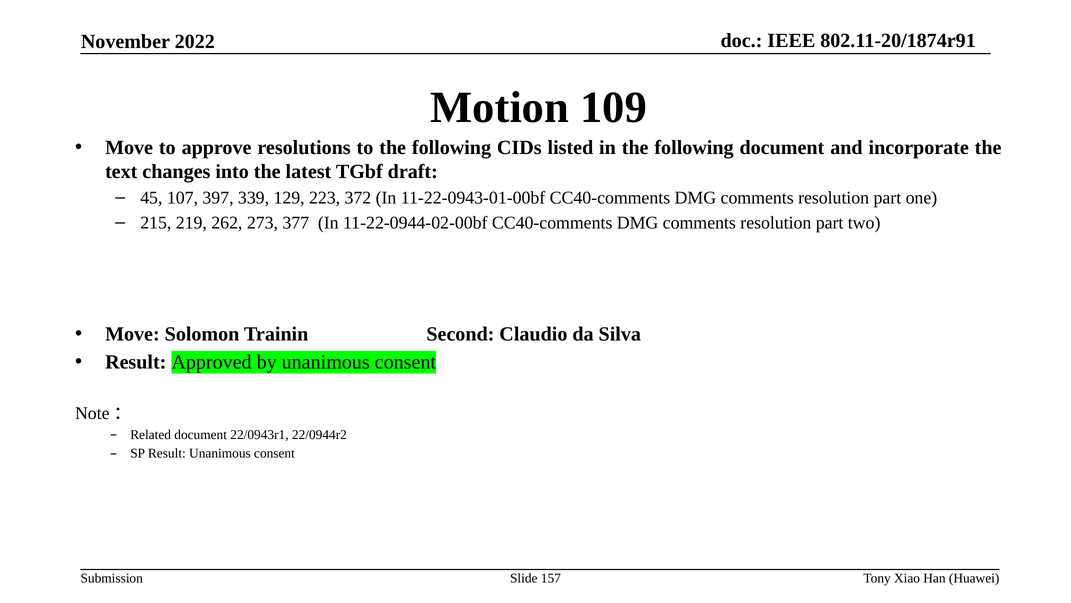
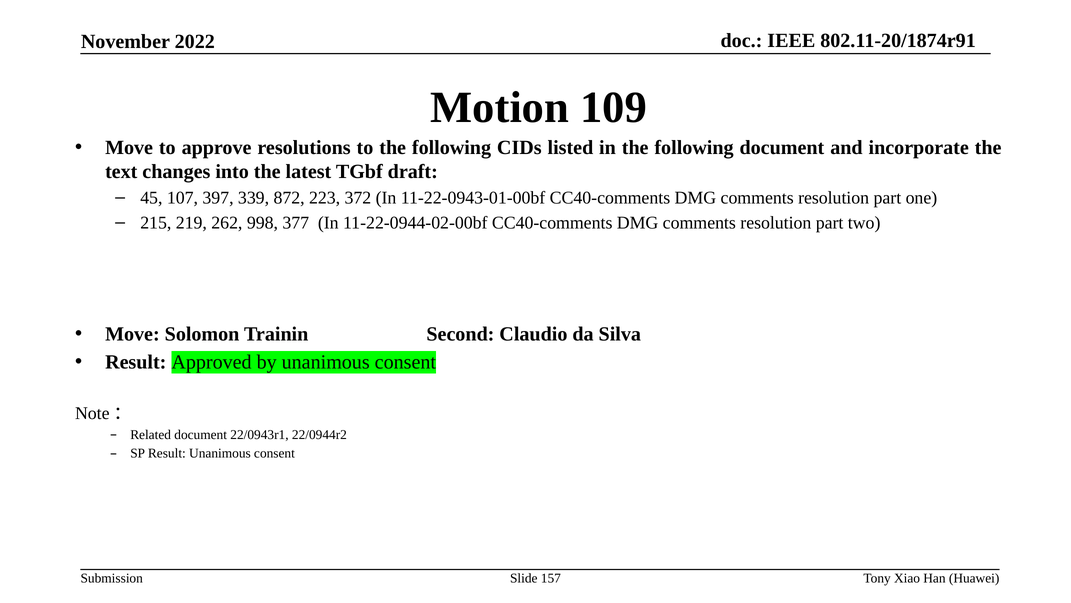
129: 129 -> 872 (289, 198)
273: 273 -> 998 (262, 223)
